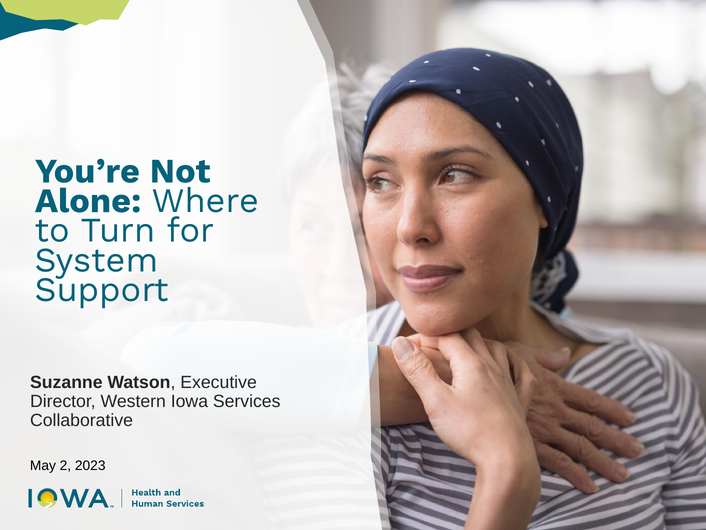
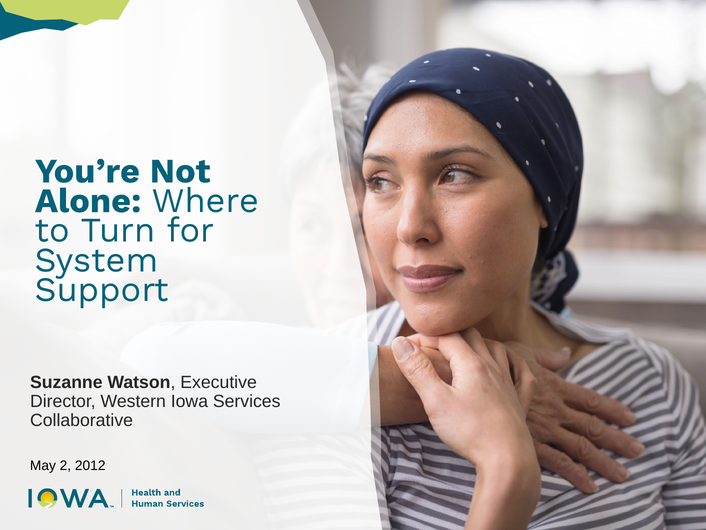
2023: 2023 -> 2012 (90, 465)
